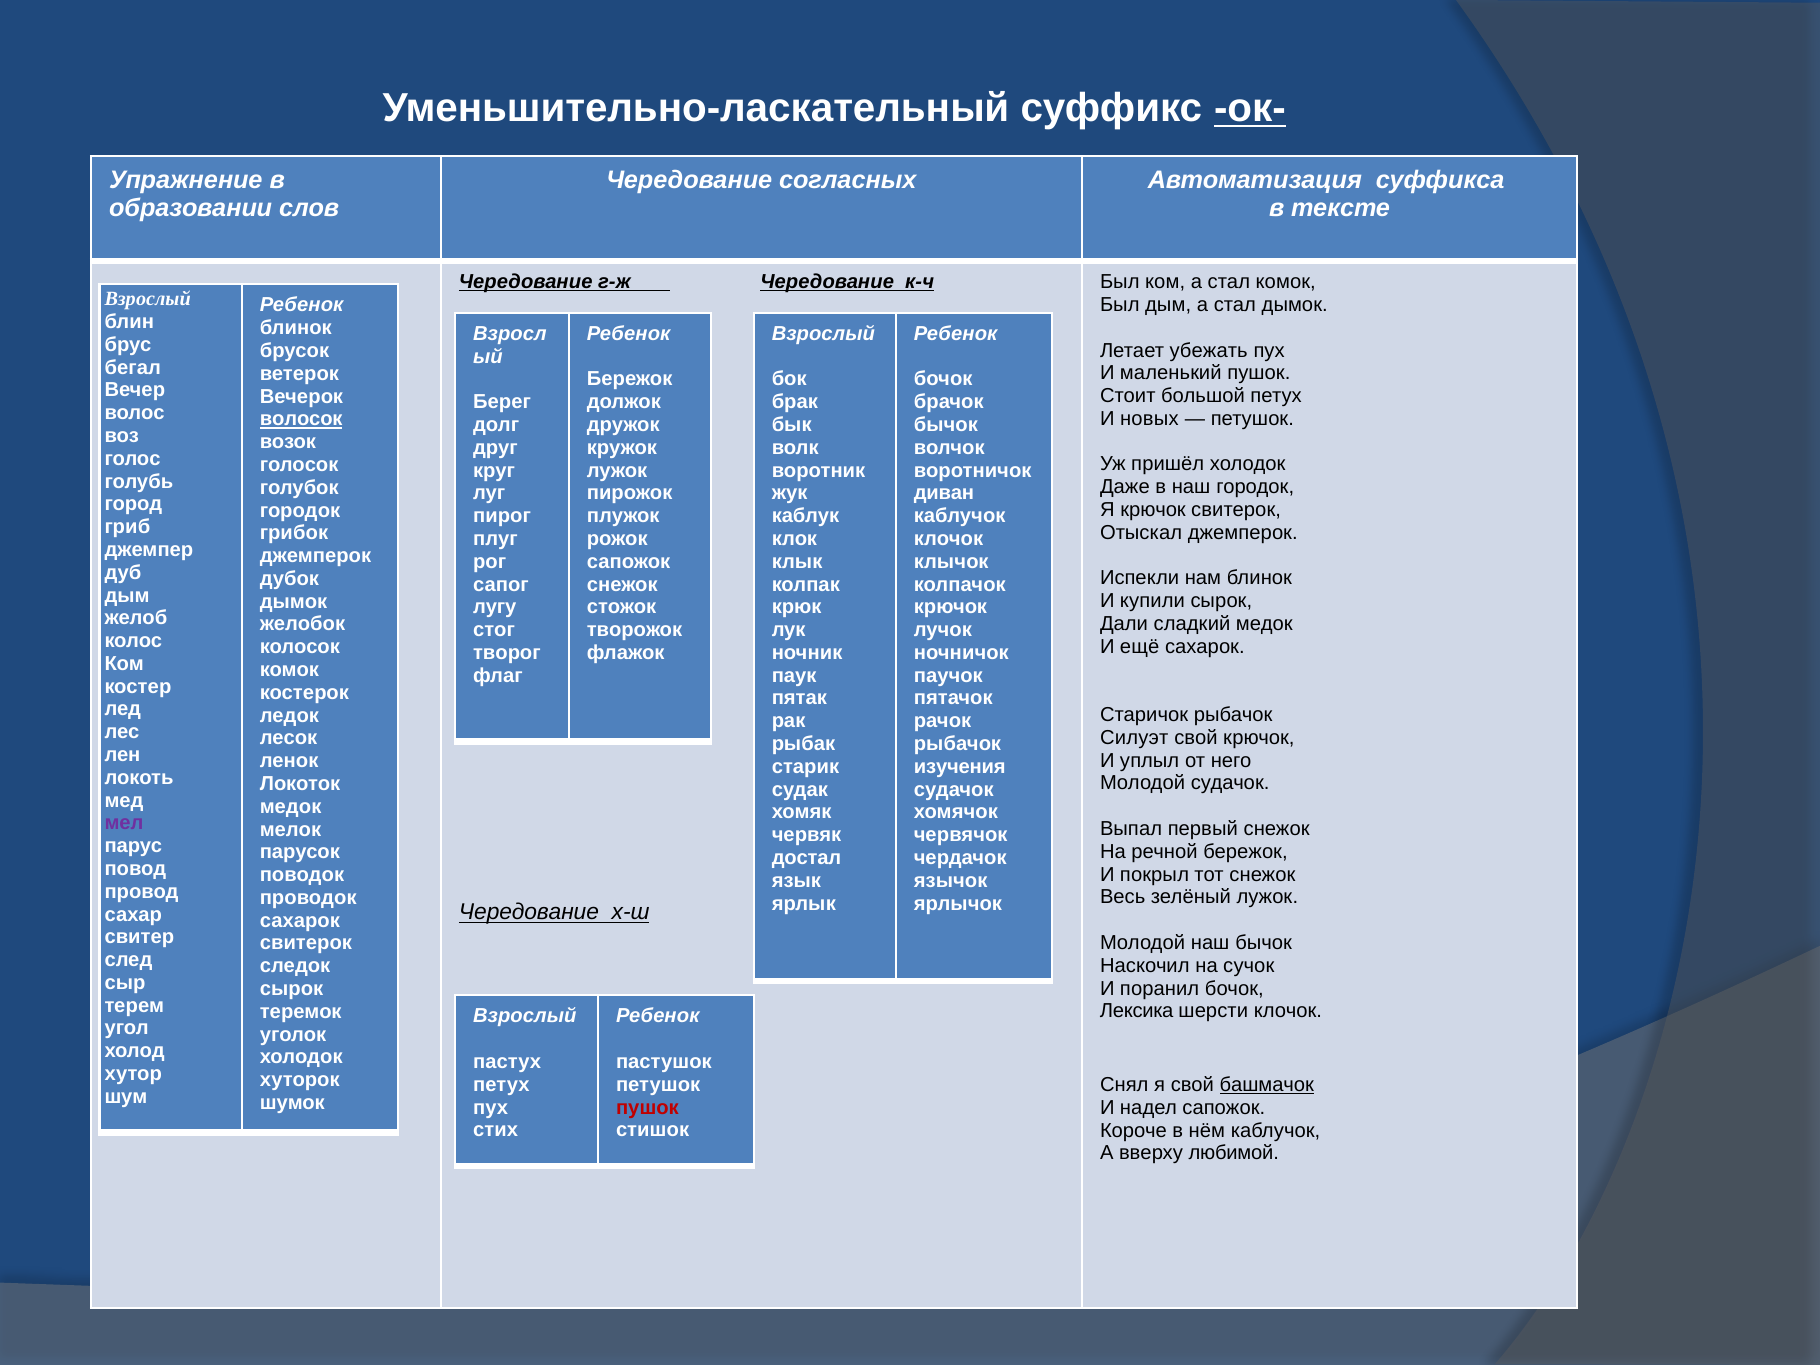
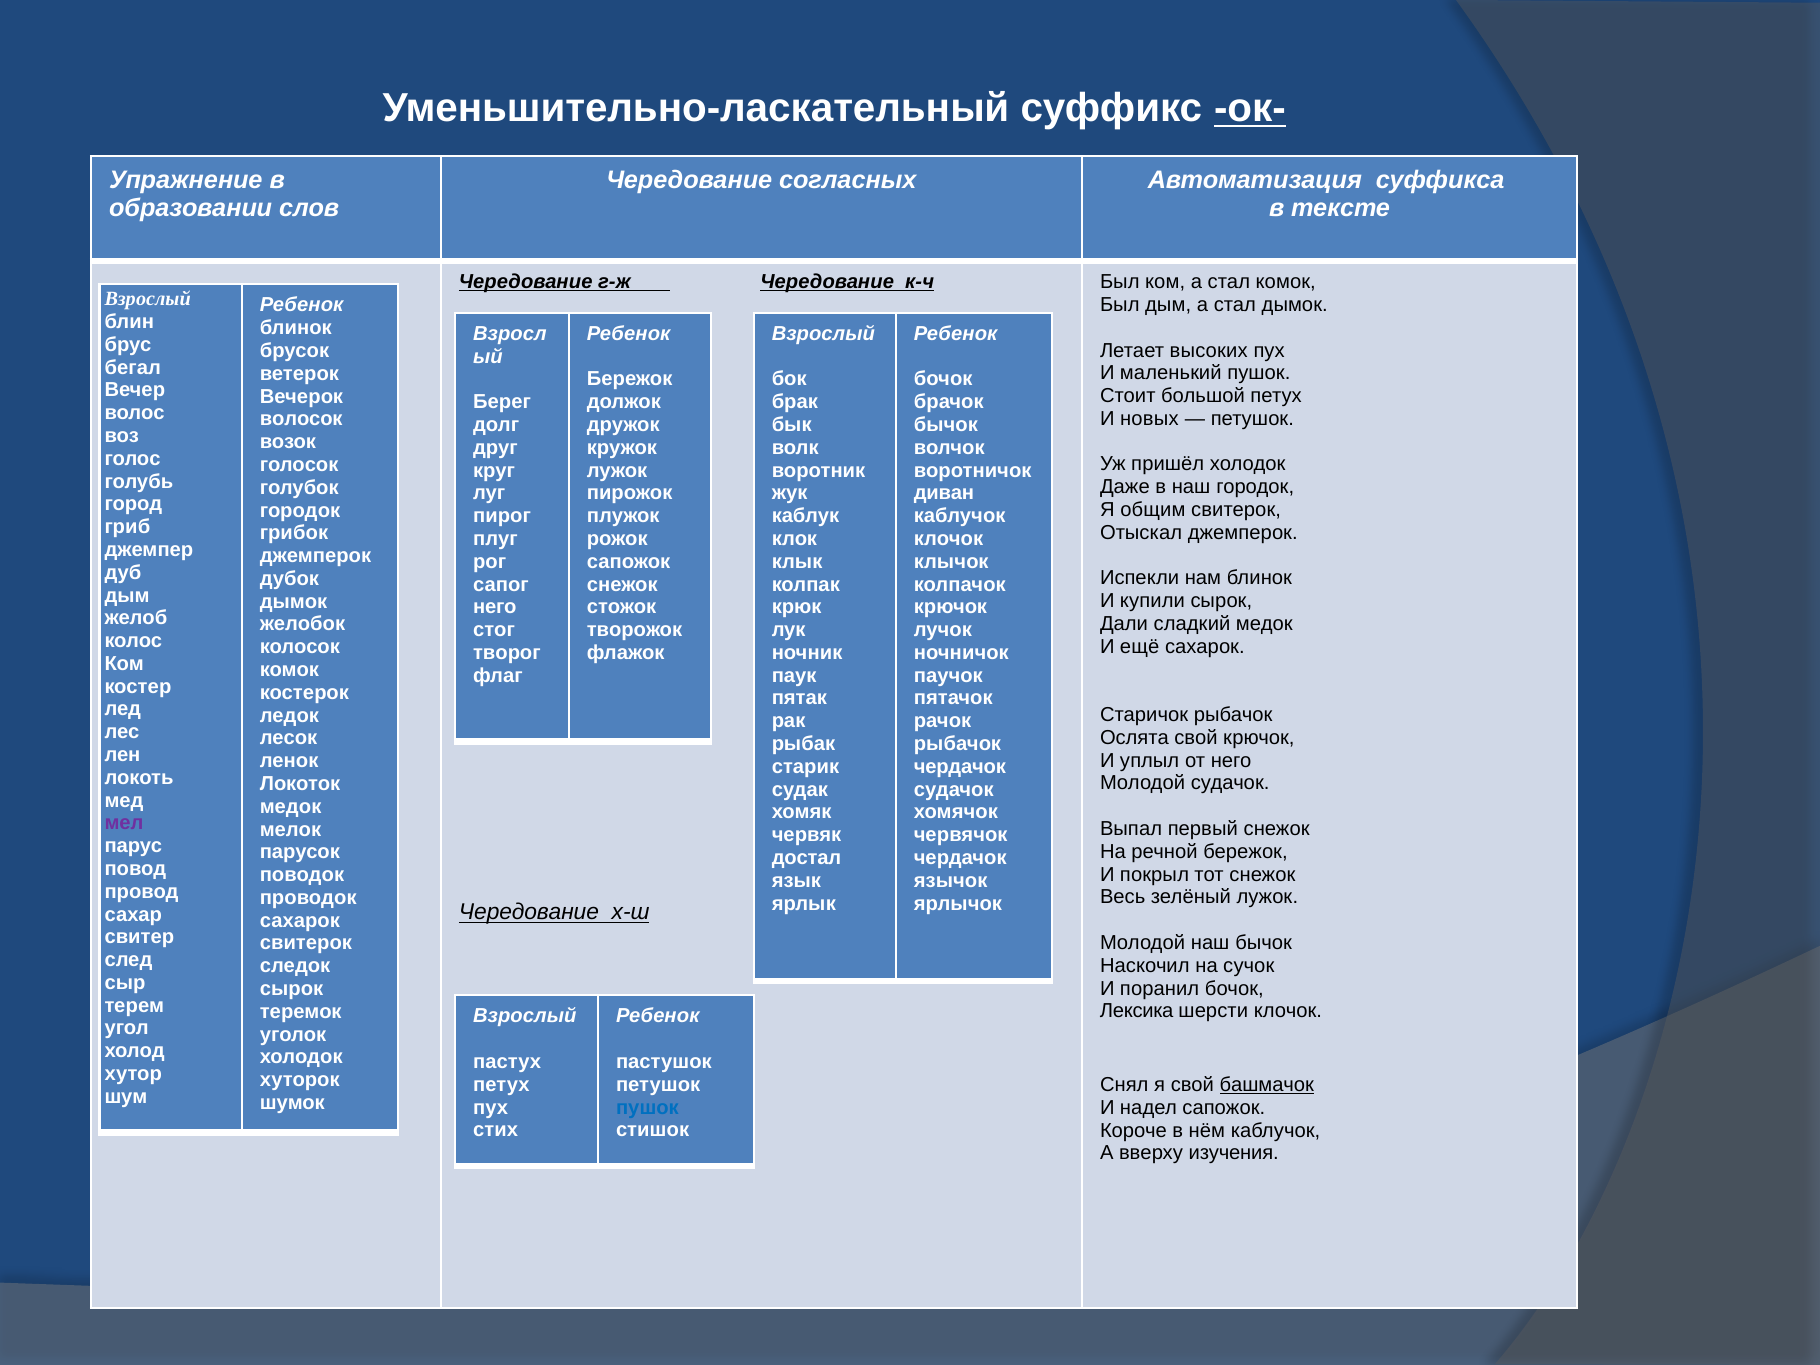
убежать: убежать -> высоких (1209, 350)
волосок underline: present -> none (301, 419)
Я крючок: крючок -> общим (1153, 510)
лугу: лугу -> него (495, 607)
Силуэт: Силуэт -> Ослята (1134, 738)
изучения: изучения -> чердачок (960, 767)
пушок colour: red -> blue (647, 1107)
любимой: любимой -> изучения (1234, 1153)
